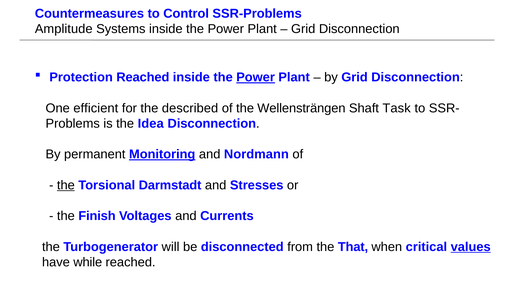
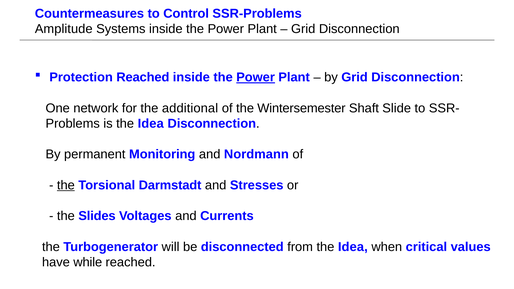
efficient: efficient -> network (96, 108)
described: described -> additional (190, 108)
Wellensträngen: Wellensträngen -> Wintersemester (301, 108)
Task: Task -> Slide (397, 108)
Monitoring underline: present -> none (162, 154)
Finish: Finish -> Slides (97, 216)
from the That: That -> Idea (353, 247)
values underline: present -> none (471, 247)
